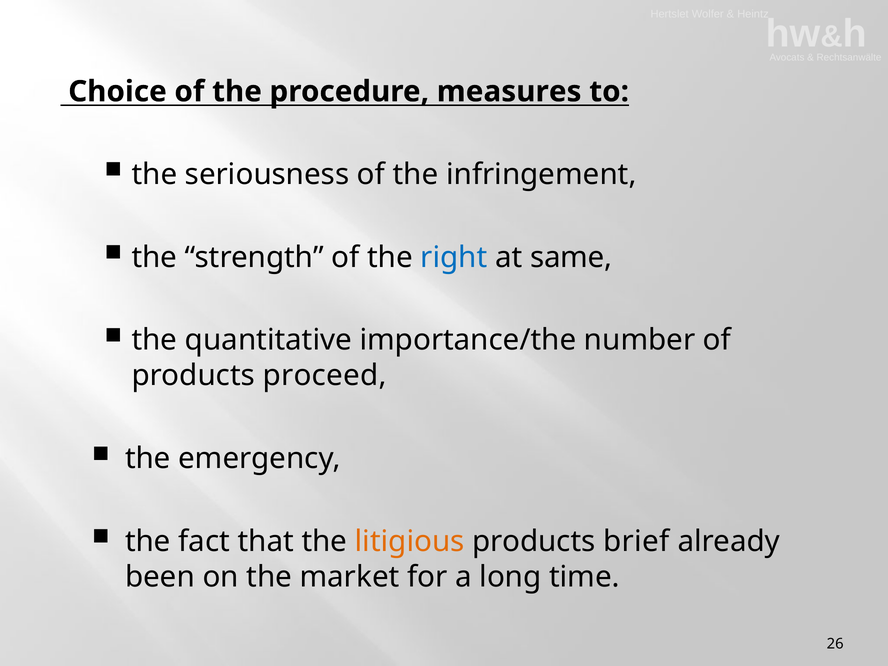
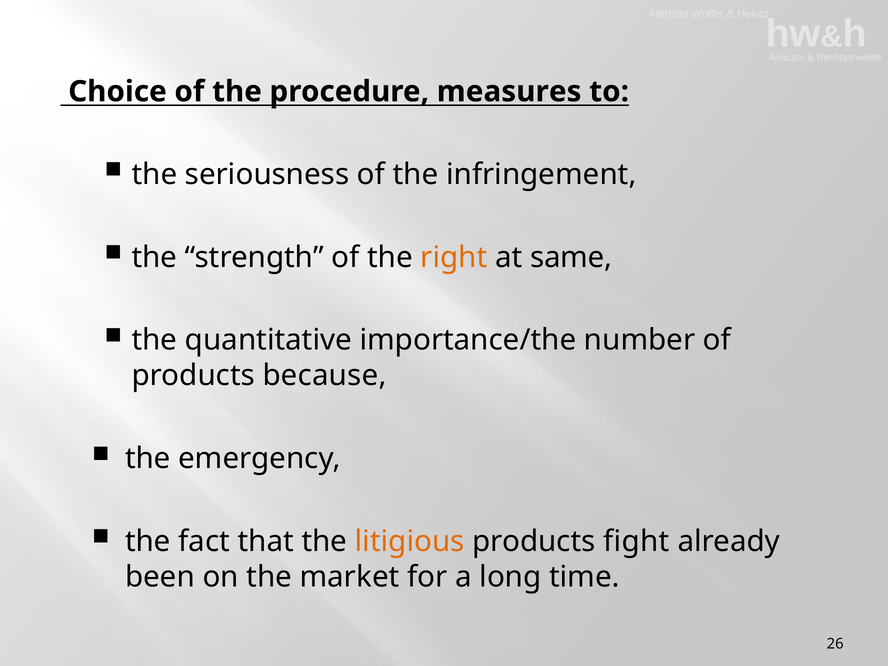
right colour: blue -> orange (454, 257)
proceed: proceed -> because (325, 376)
brief: brief -> fight (636, 541)
